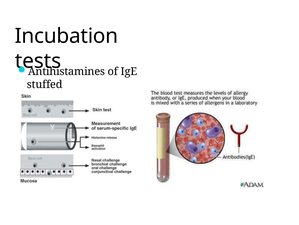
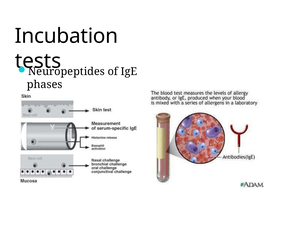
Antihistamines: Antihistamines -> Neuropeptides (66, 71)
stuffed: stuffed -> phases (45, 84)
